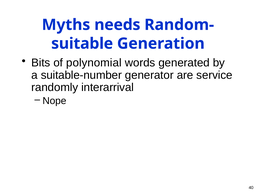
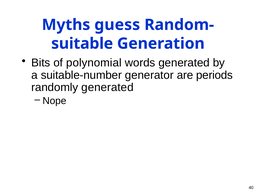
needs: needs -> guess (117, 25)
service: service -> periods (214, 75)
randomly interarrival: interarrival -> generated (107, 87)
